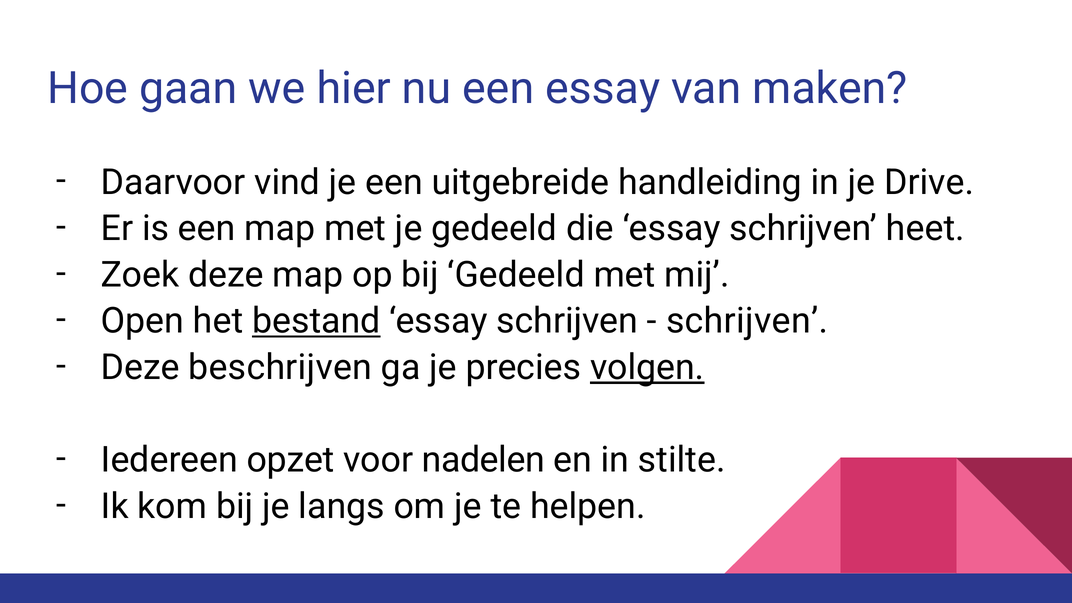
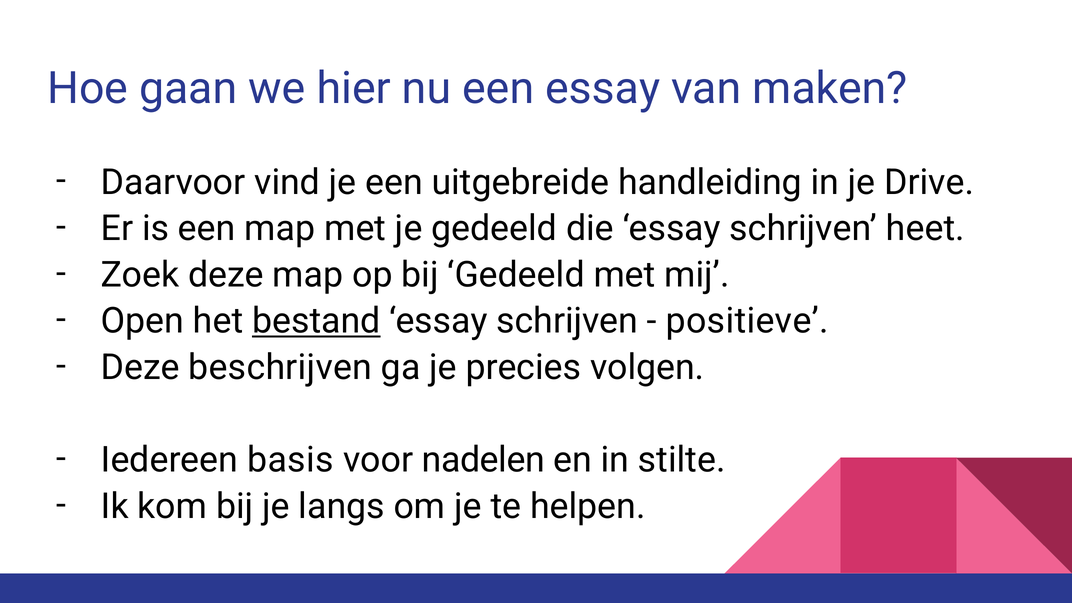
schrijven: schrijven -> positieve (747, 321)
volgen underline: present -> none (647, 367)
opzet: opzet -> basis (290, 460)
